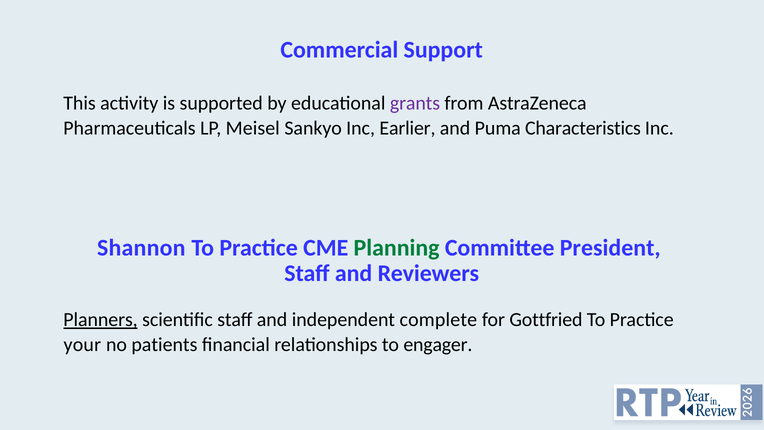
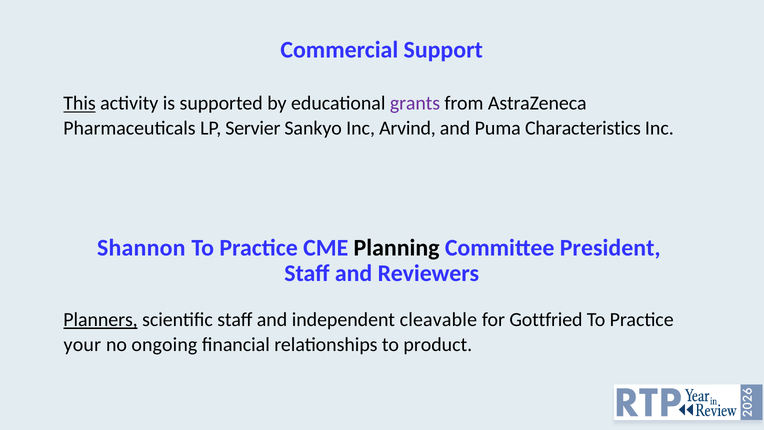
This underline: none -> present (80, 103)
Meisel: Meisel -> Servier (253, 128)
Earlier: Earlier -> Arvind (407, 128)
Planning colour: green -> black (397, 248)
complete: complete -> cleavable (438, 320)
patients: patients -> ongoing (164, 345)
engager: engager -> product (438, 345)
